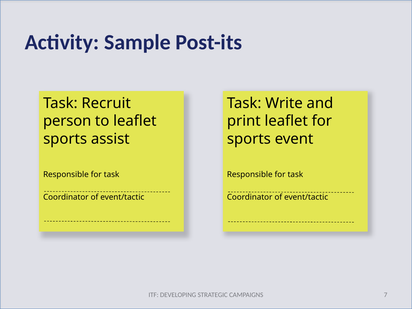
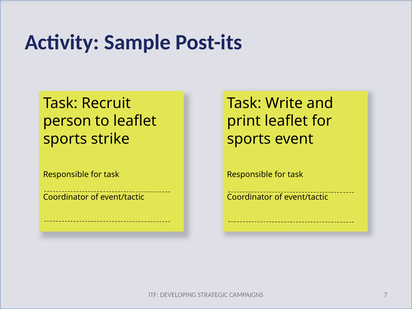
assist: assist -> strike (110, 139)
